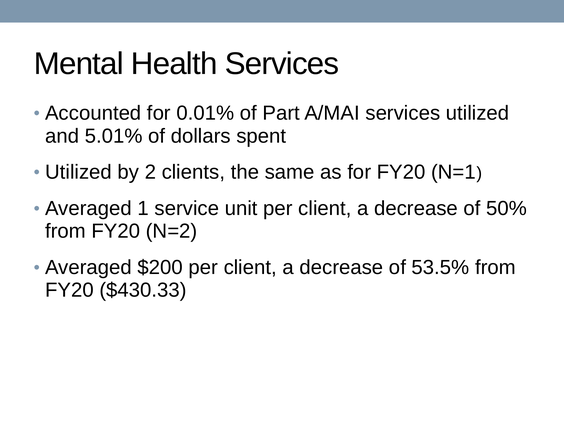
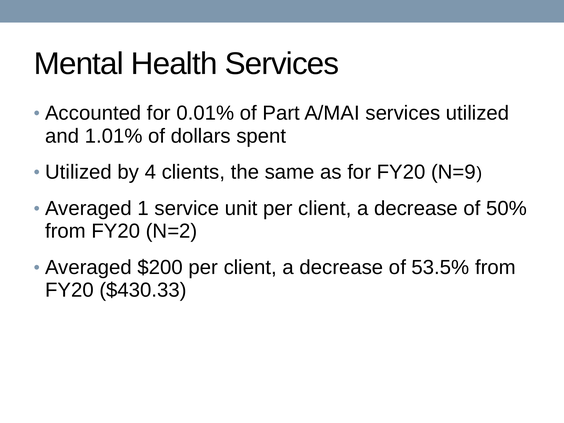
5.01%: 5.01% -> 1.01% (114, 136)
2: 2 -> 4 (150, 172)
N=1: N=1 -> N=9 (453, 172)
